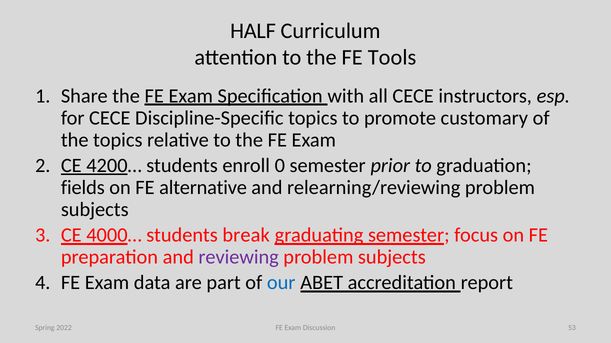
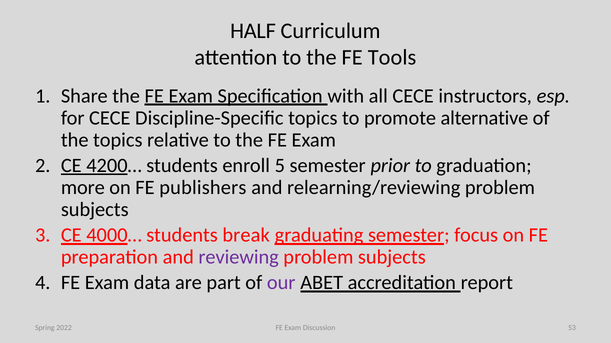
customary: customary -> alternative (484, 118)
0: 0 -> 5 (280, 166)
fields: fields -> more (83, 188)
alternative: alternative -> publishers (203, 188)
our colour: blue -> purple (281, 283)
